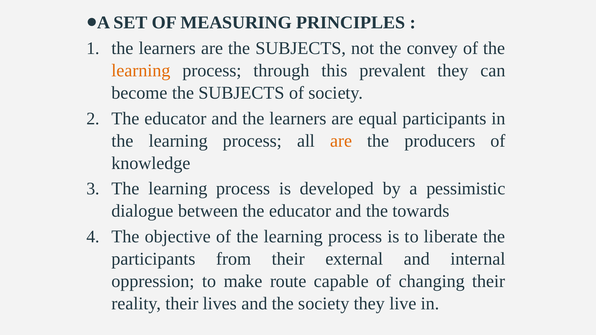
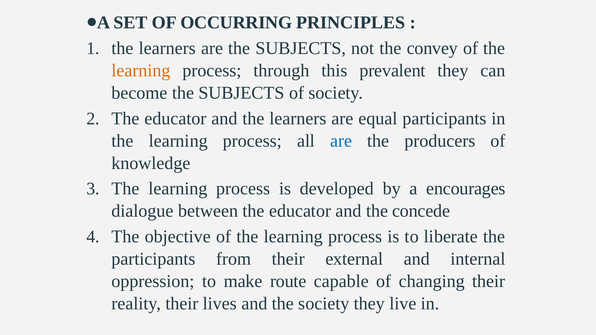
MEASURING: MEASURING -> OCCURRING (236, 22)
are colour: orange -> blue (341, 141)
pessimistic: pessimistic -> encourages (466, 189)
towards: towards -> concede (421, 211)
